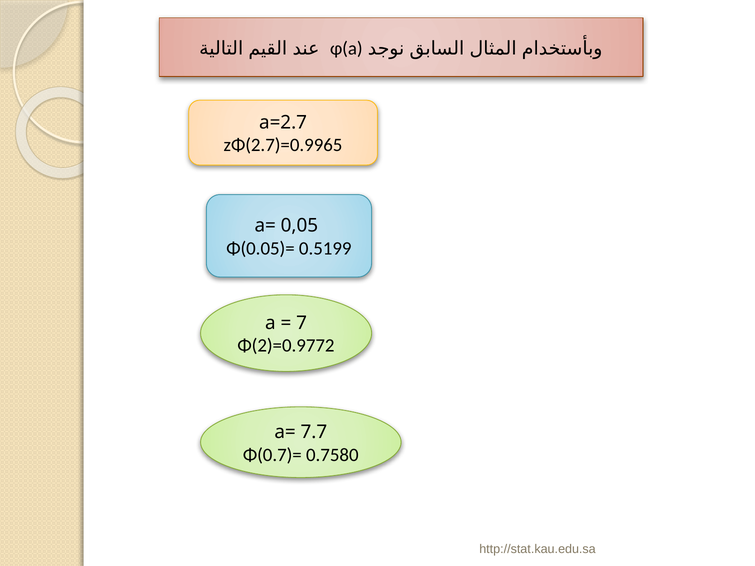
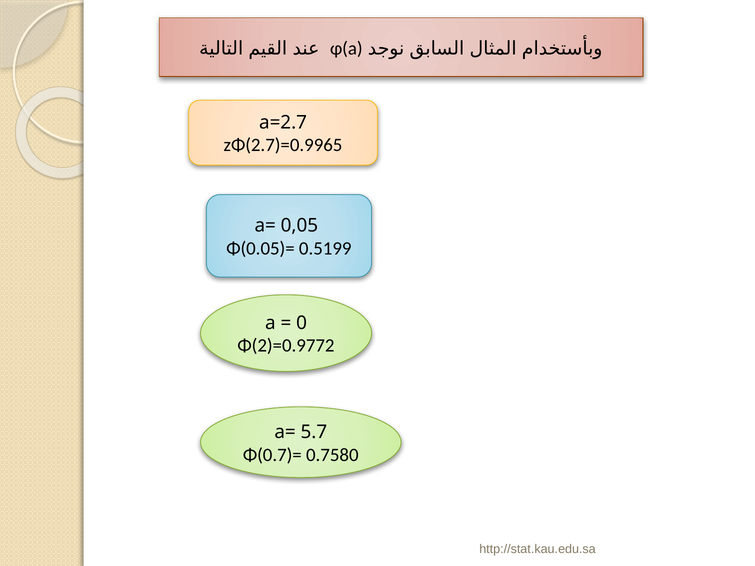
7: 7 -> 0 (302, 323)
7.7: 7.7 -> 5.7 (314, 432)
